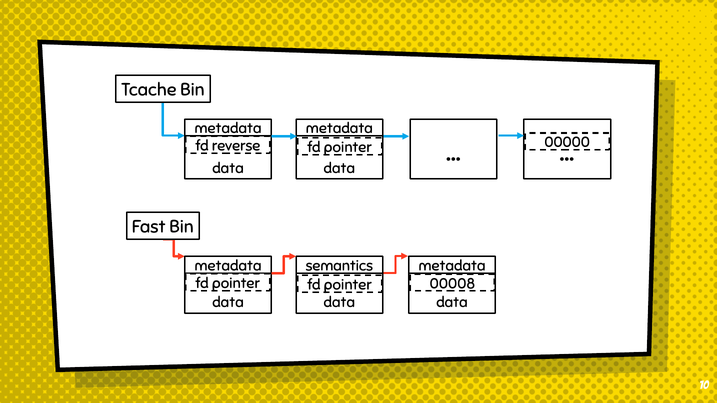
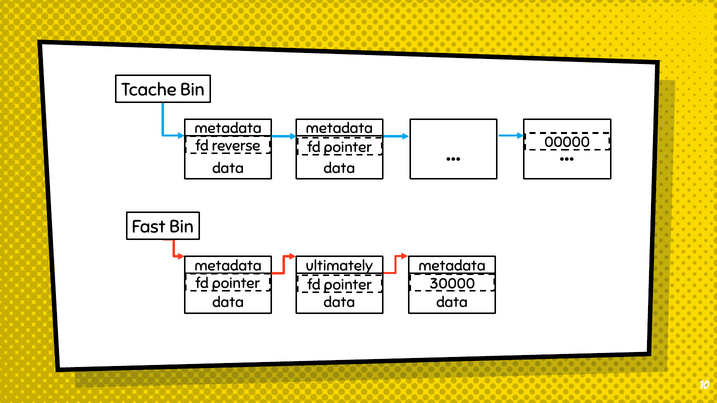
semantics: semantics -> ultimately (339, 266)
00008: 00008 -> 30000 (452, 284)
